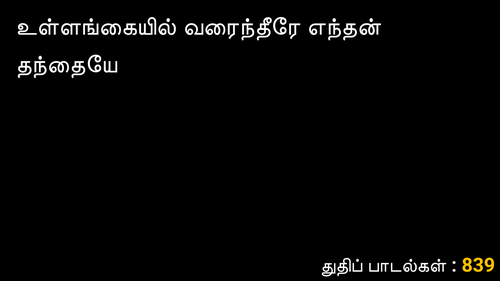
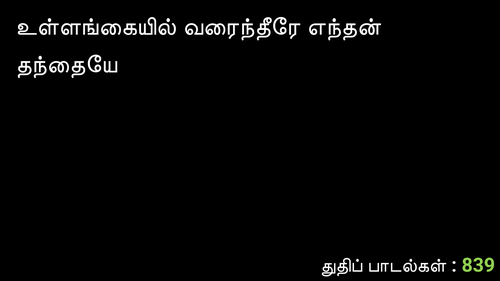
839 colour: yellow -> light green (478, 266)
